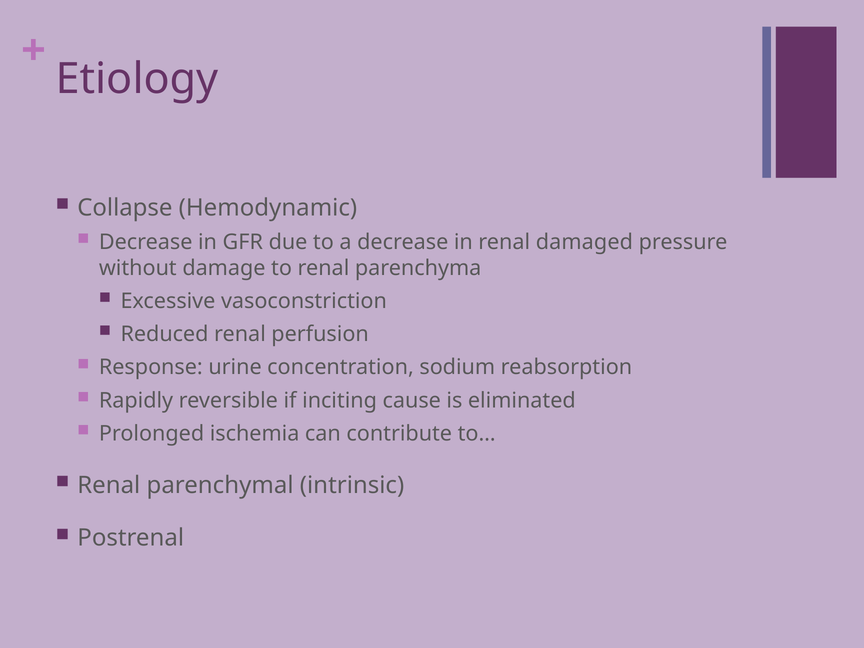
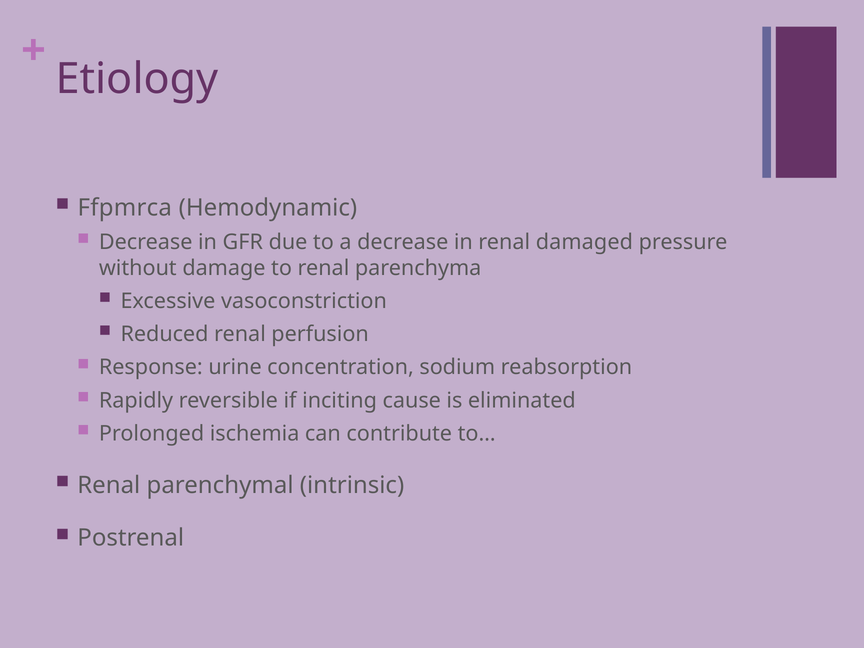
Collapse: Collapse -> Ffpmrca (125, 208)
